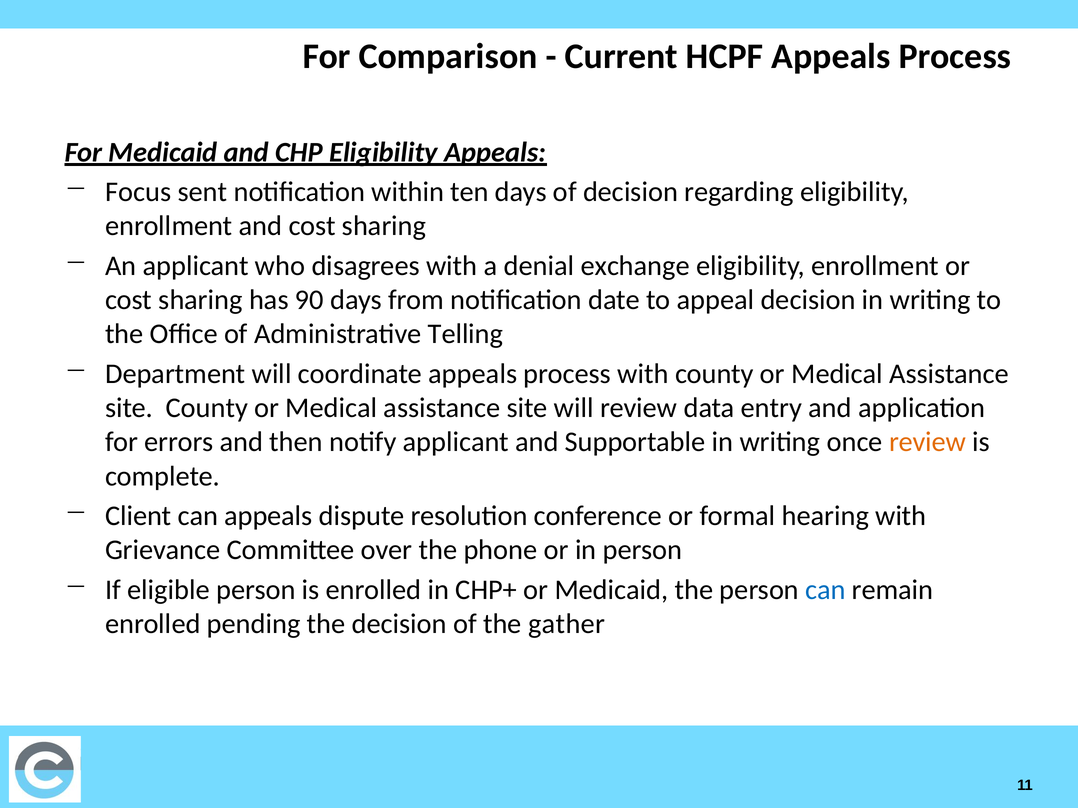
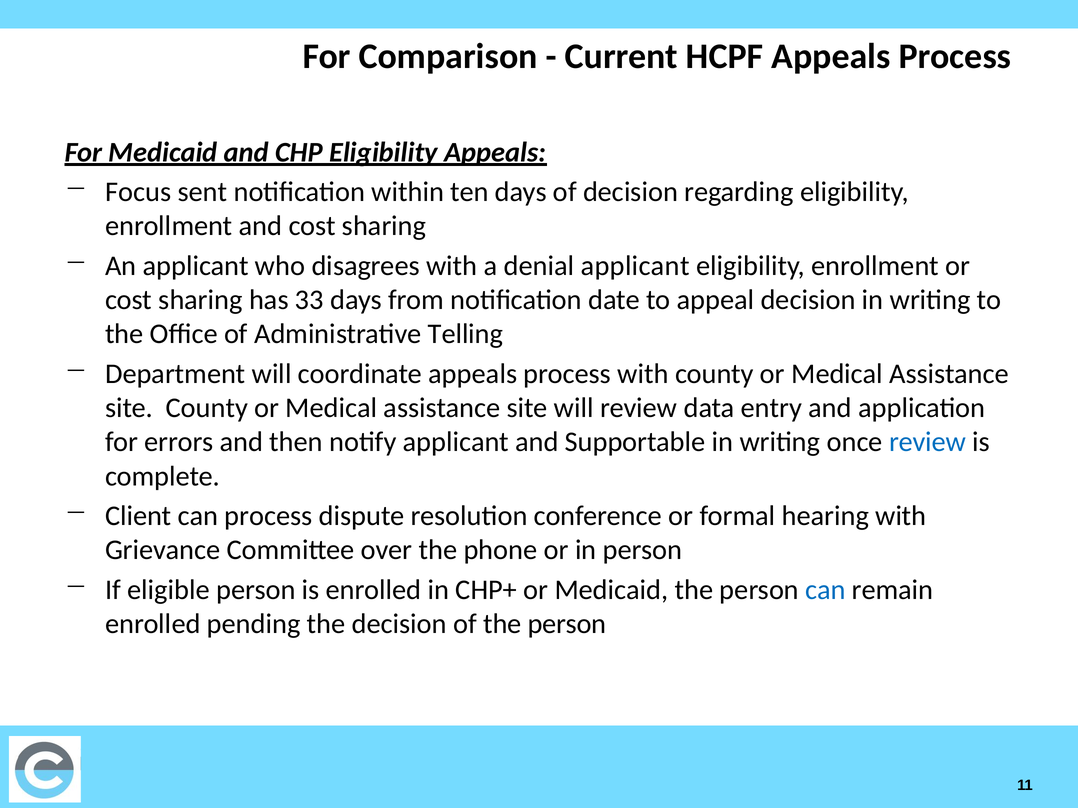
denial exchange: exchange -> applicant (635, 266)
90: 90 -> 33 (309, 300)
review colour: orange -> blue (928, 442)
can appeals: appeals -> process (268, 516)
of the gather: gather -> person (567, 624)
